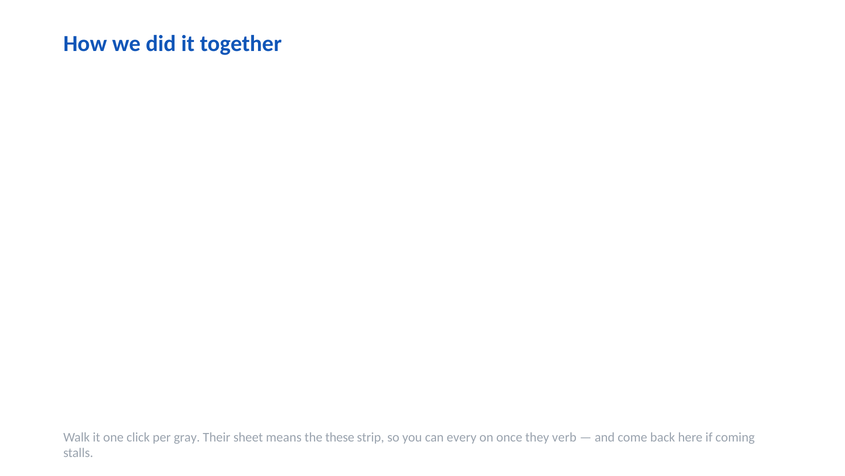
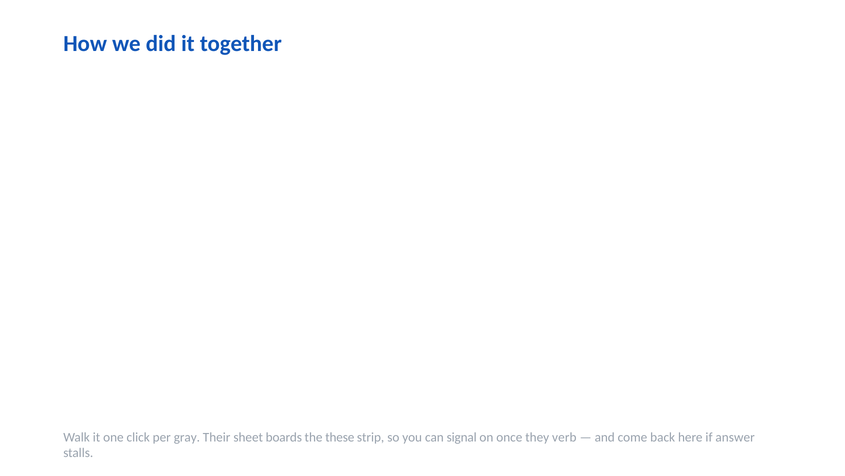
means: means -> boards (284, 437)
every: every -> signal (462, 437)
coming: coming -> answer (735, 437)
